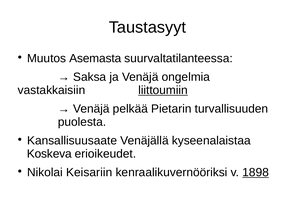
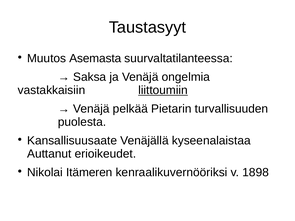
Koskeva: Koskeva -> Auttanut (49, 154)
Keisariin: Keisariin -> Itämeren (89, 173)
1898 underline: present -> none (256, 173)
